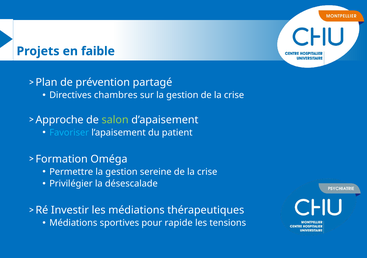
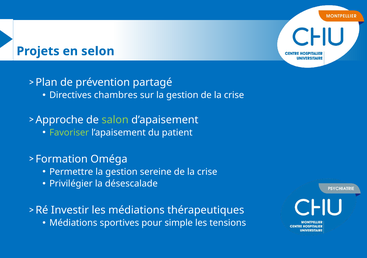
faible: faible -> selon (98, 51)
Favoriser colour: light blue -> light green (69, 133)
rapide: rapide -> simple (179, 223)
